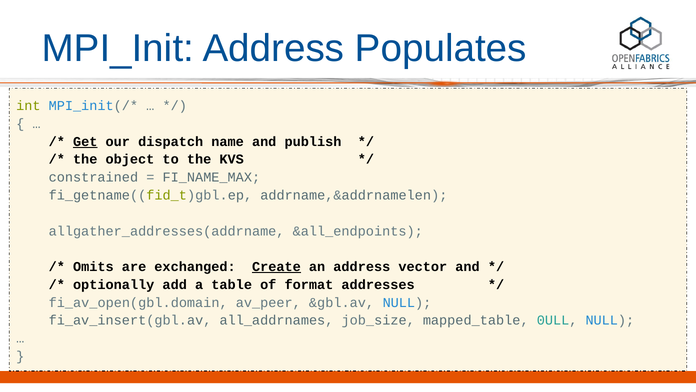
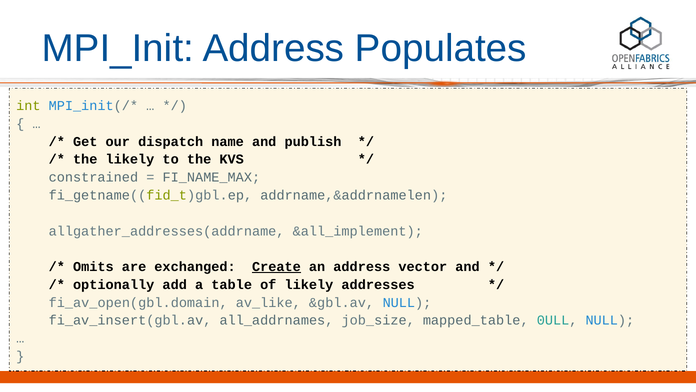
Get underline: present -> none (85, 141)
the object: object -> likely (130, 159)
&all_endpoints: &all_endpoints -> &all_implement (358, 231)
of format: format -> likely (309, 284)
av_peer: av_peer -> av_like (268, 302)
